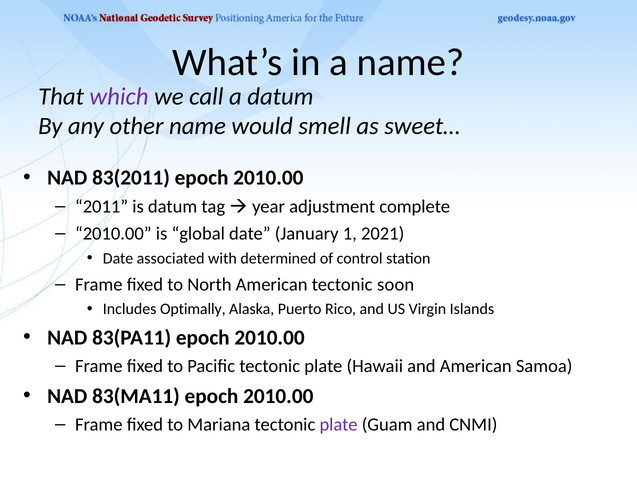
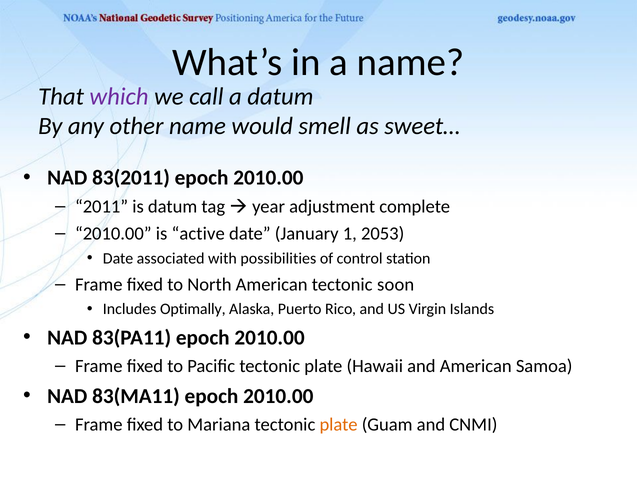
global: global -> active (198, 234)
2021: 2021 -> 2053 (383, 234)
determined: determined -> possibilities (278, 258)
plate colour: purple -> orange (339, 424)
